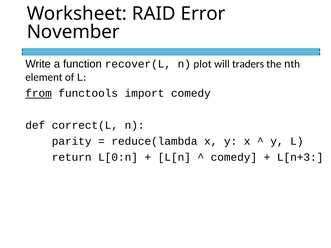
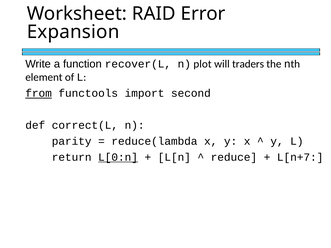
November: November -> Expansion (73, 32)
import comedy: comedy -> second (191, 93)
L[0:n underline: none -> present (118, 157)
comedy: comedy -> reduce (234, 157)
L[n+3: L[n+3 -> L[n+7 (300, 157)
